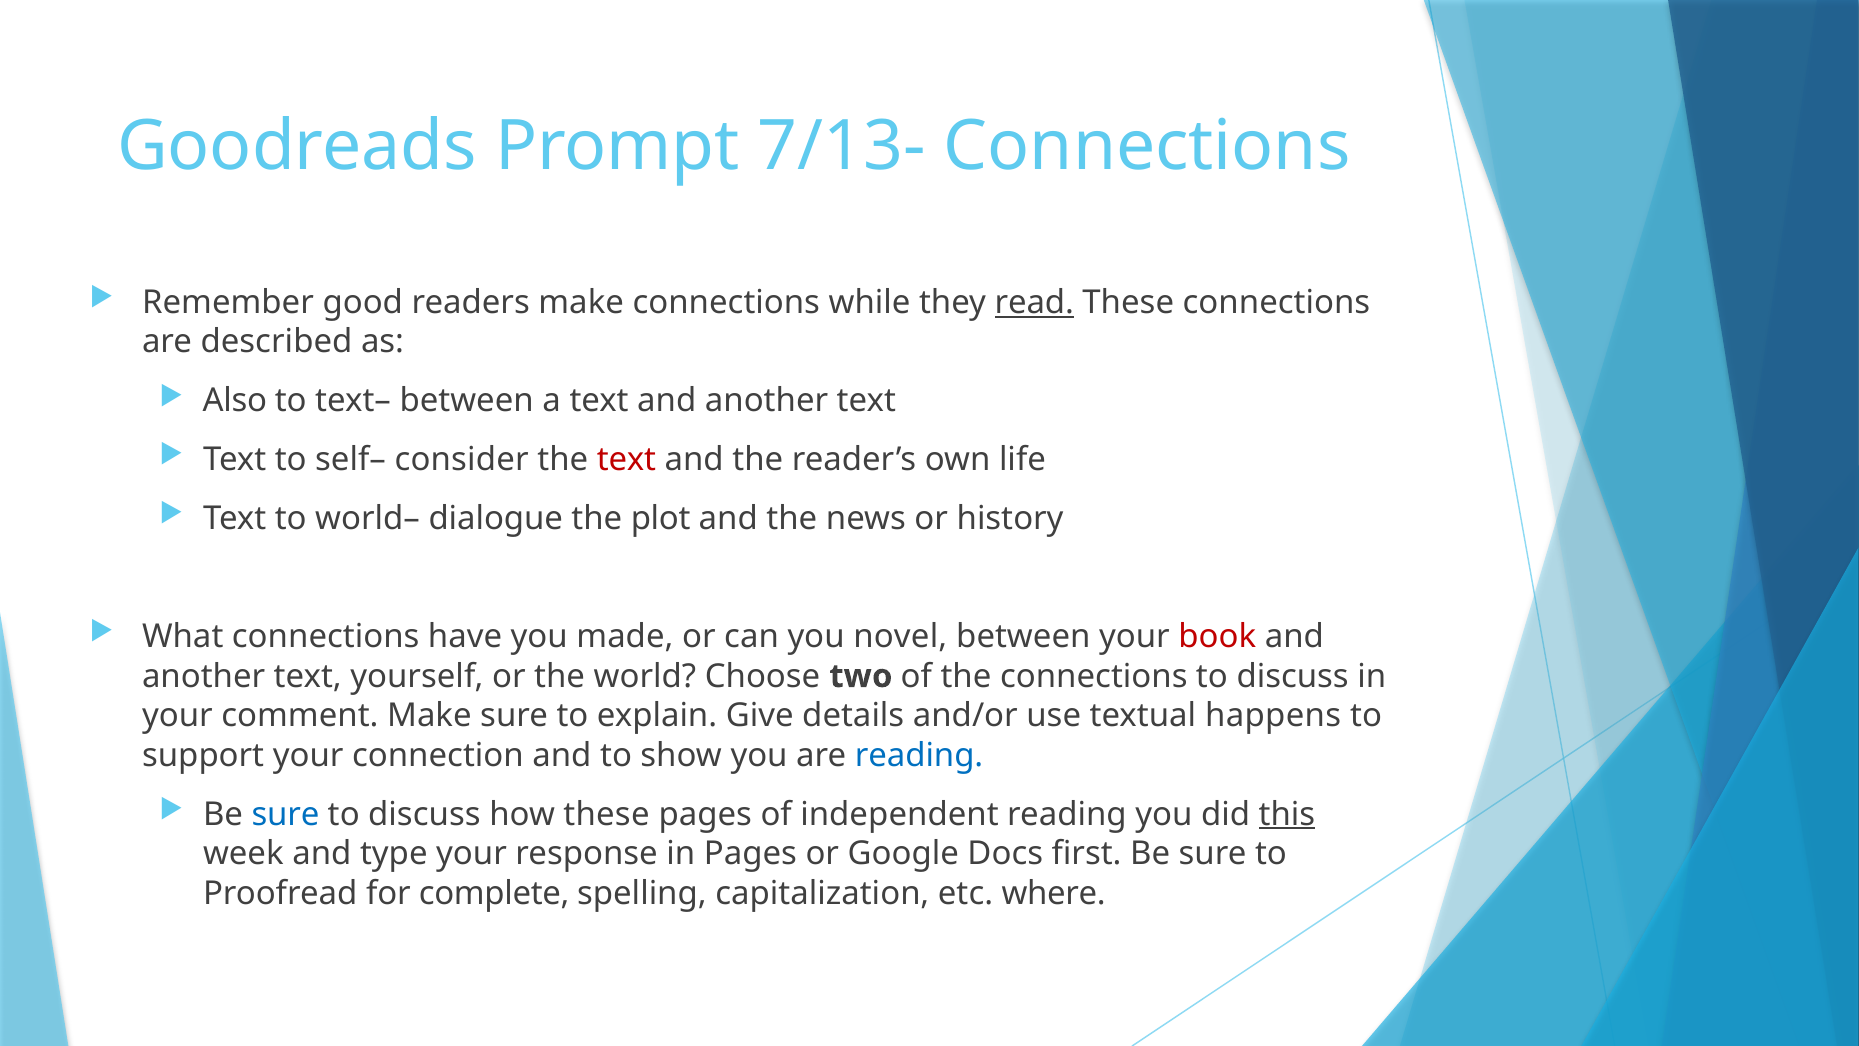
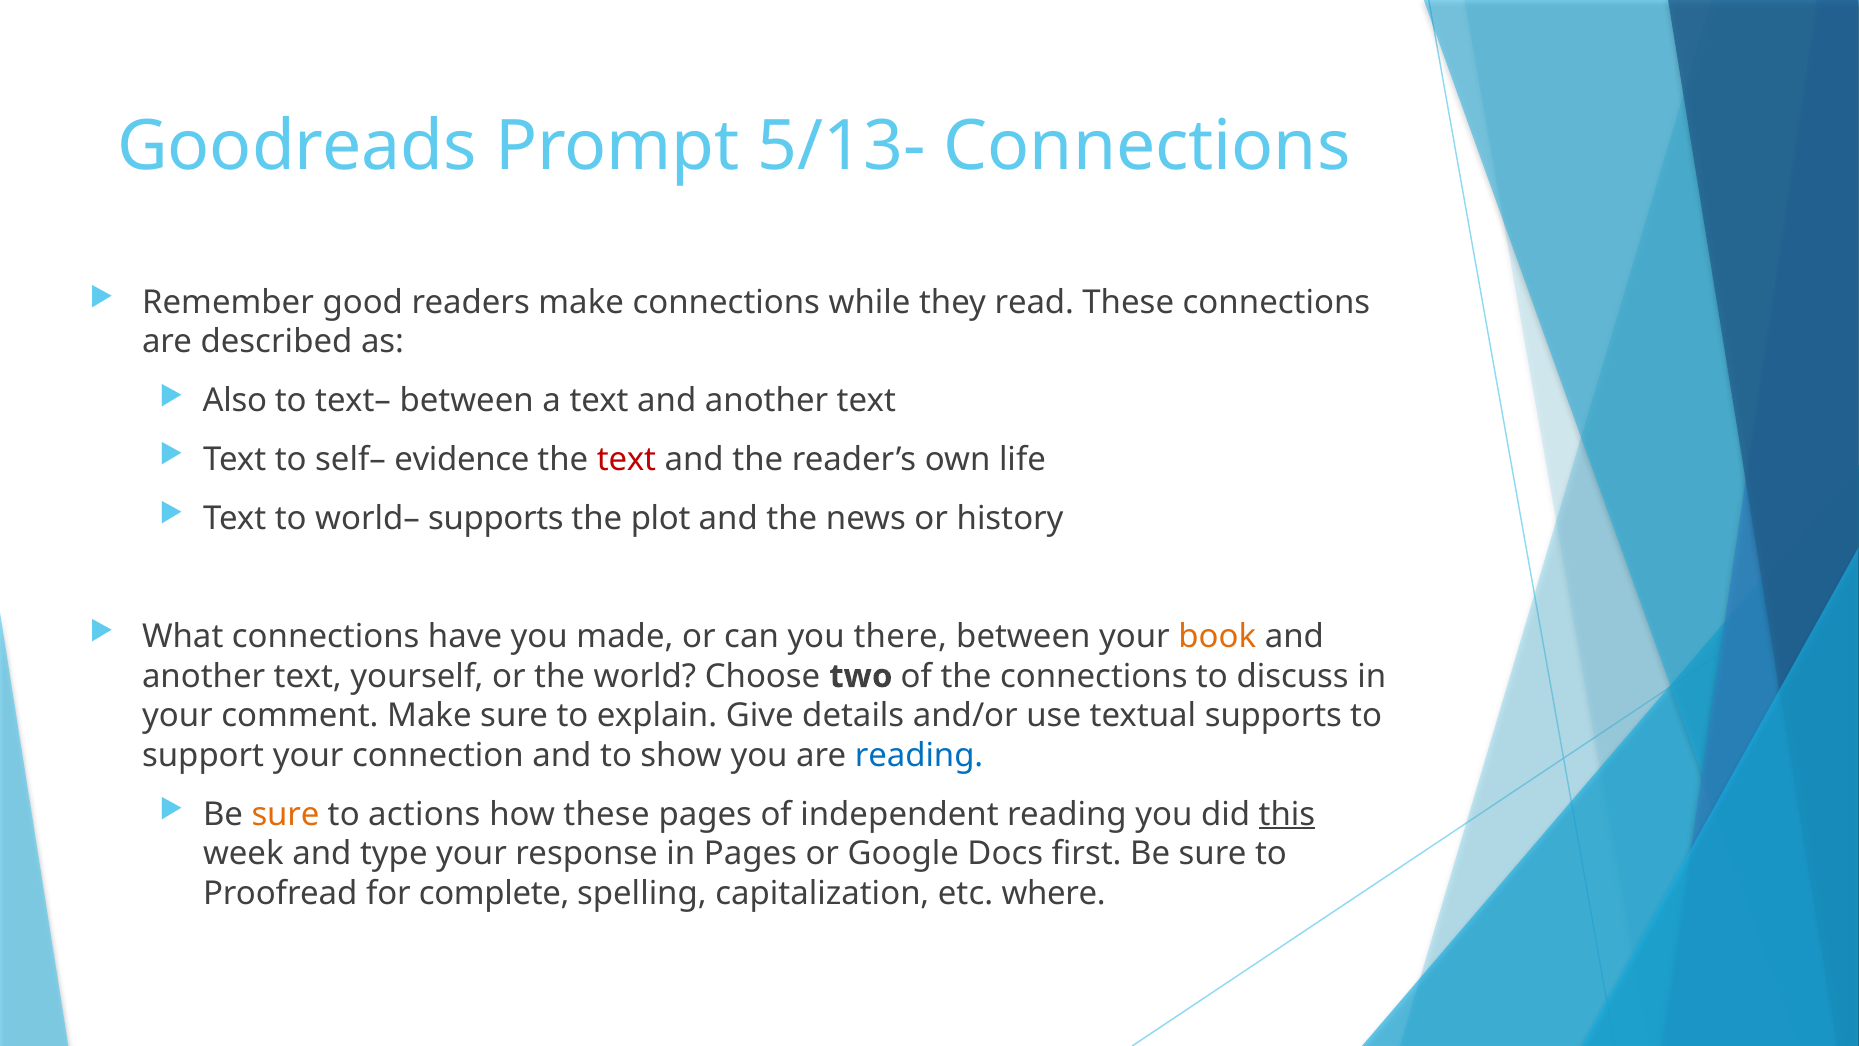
7/13-: 7/13- -> 5/13- (842, 147)
read underline: present -> none (1034, 302)
consider: consider -> evidence (462, 460)
world– dialogue: dialogue -> supports (496, 519)
novel: novel -> there (900, 636)
book colour: red -> orange (1217, 636)
textual happens: happens -> supports (1273, 716)
sure colour: blue -> orange (285, 814)
discuss: discuss -> actions (424, 814)
